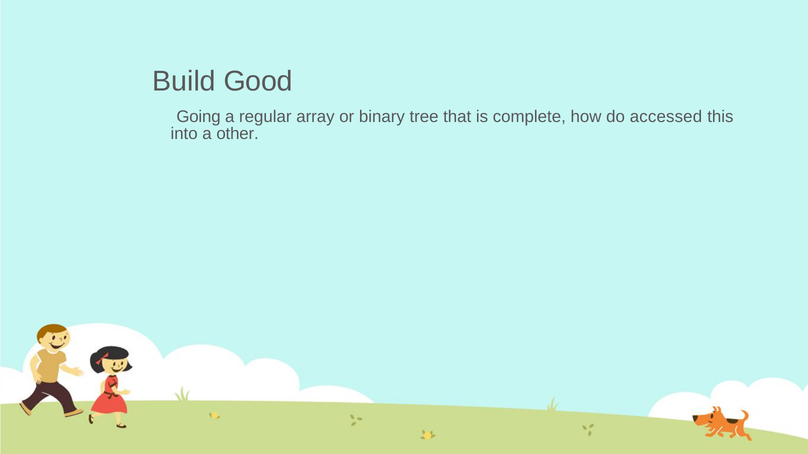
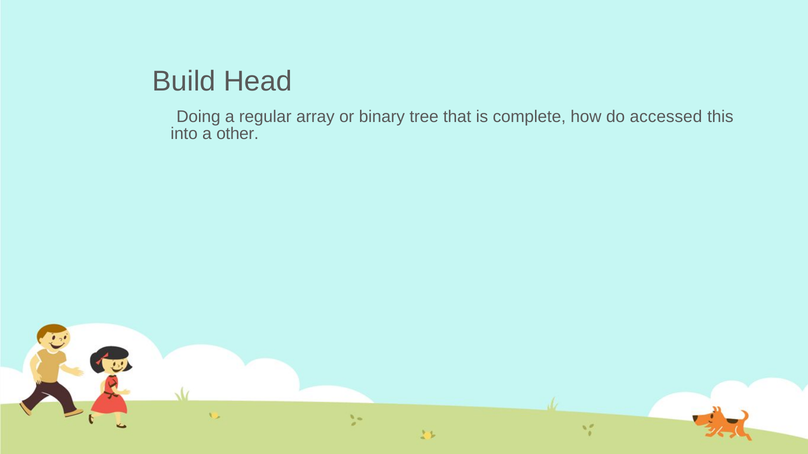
Good: Good -> Head (258, 82)
Going: Going -> Doing (198, 117)
